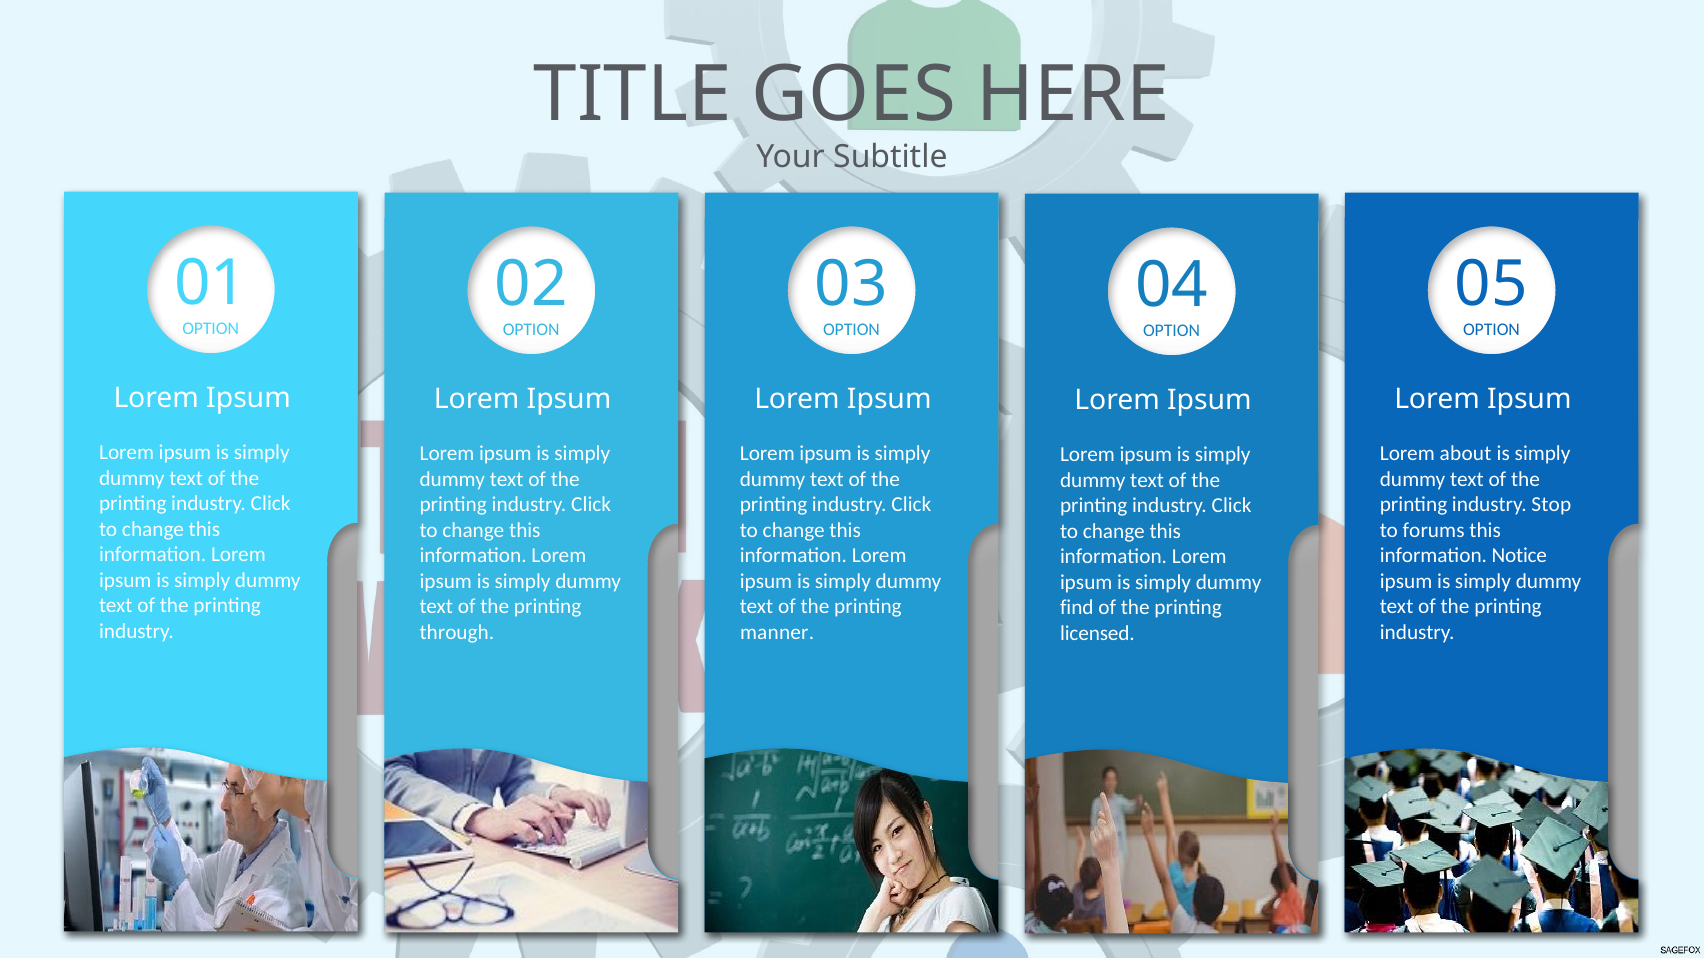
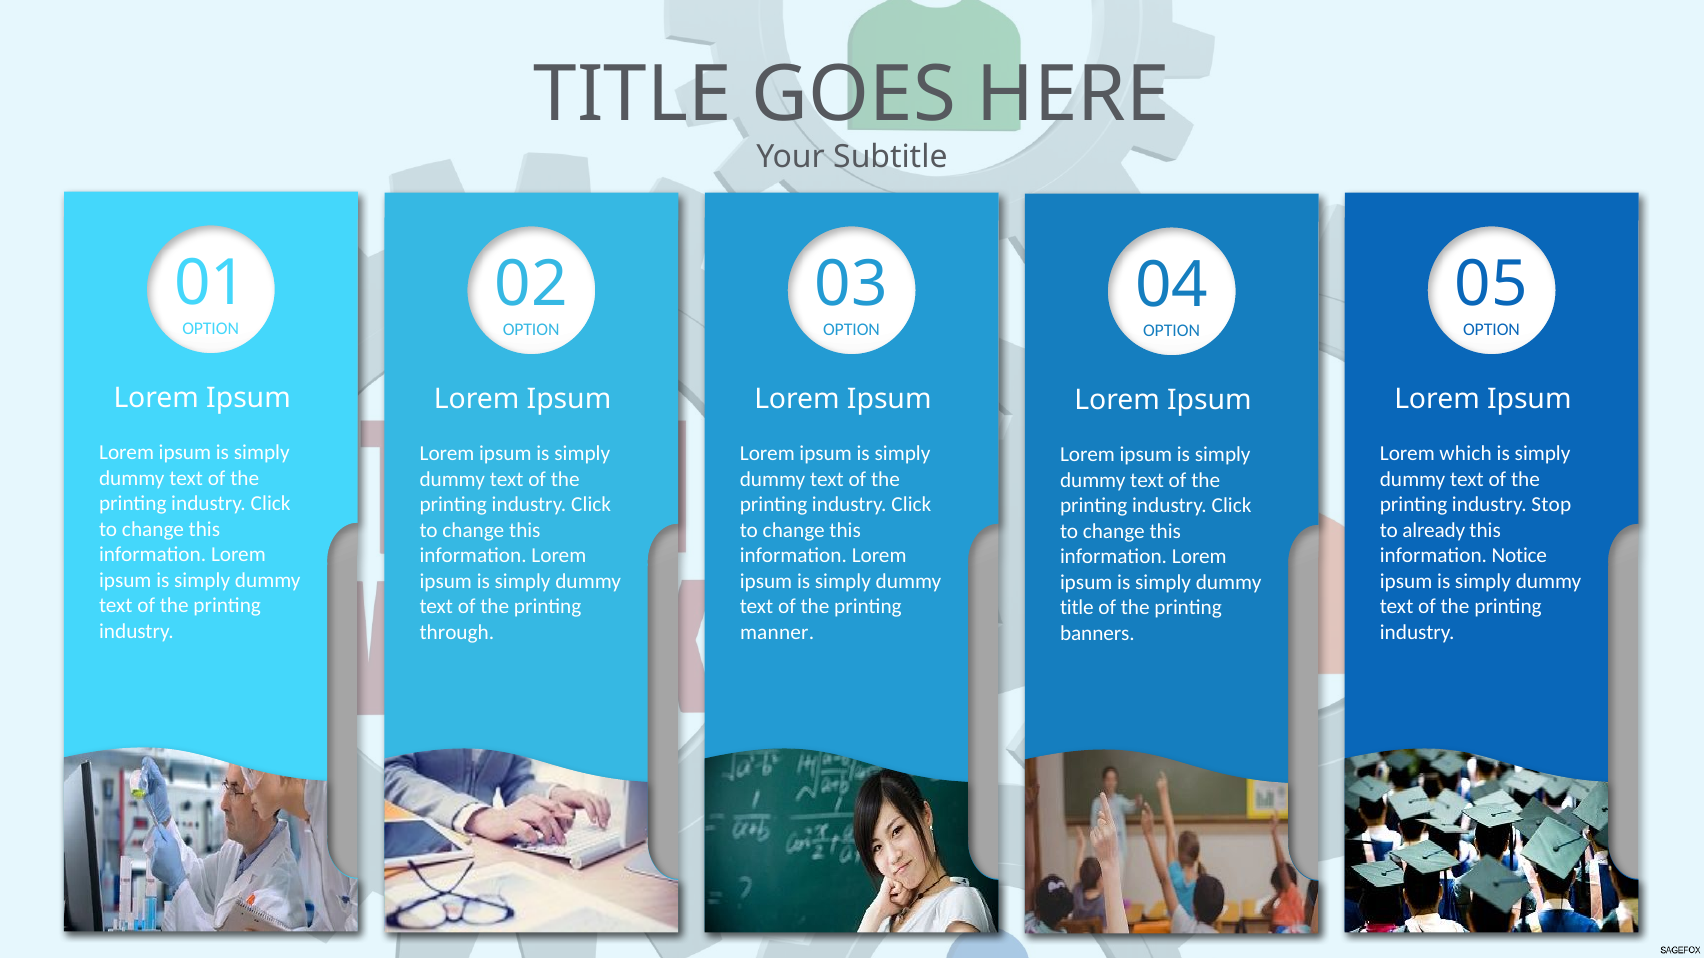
about: about -> which (1466, 454)
forums: forums -> already (1434, 531)
find: find -> title (1077, 608)
licensed: licensed -> banners (1097, 634)
